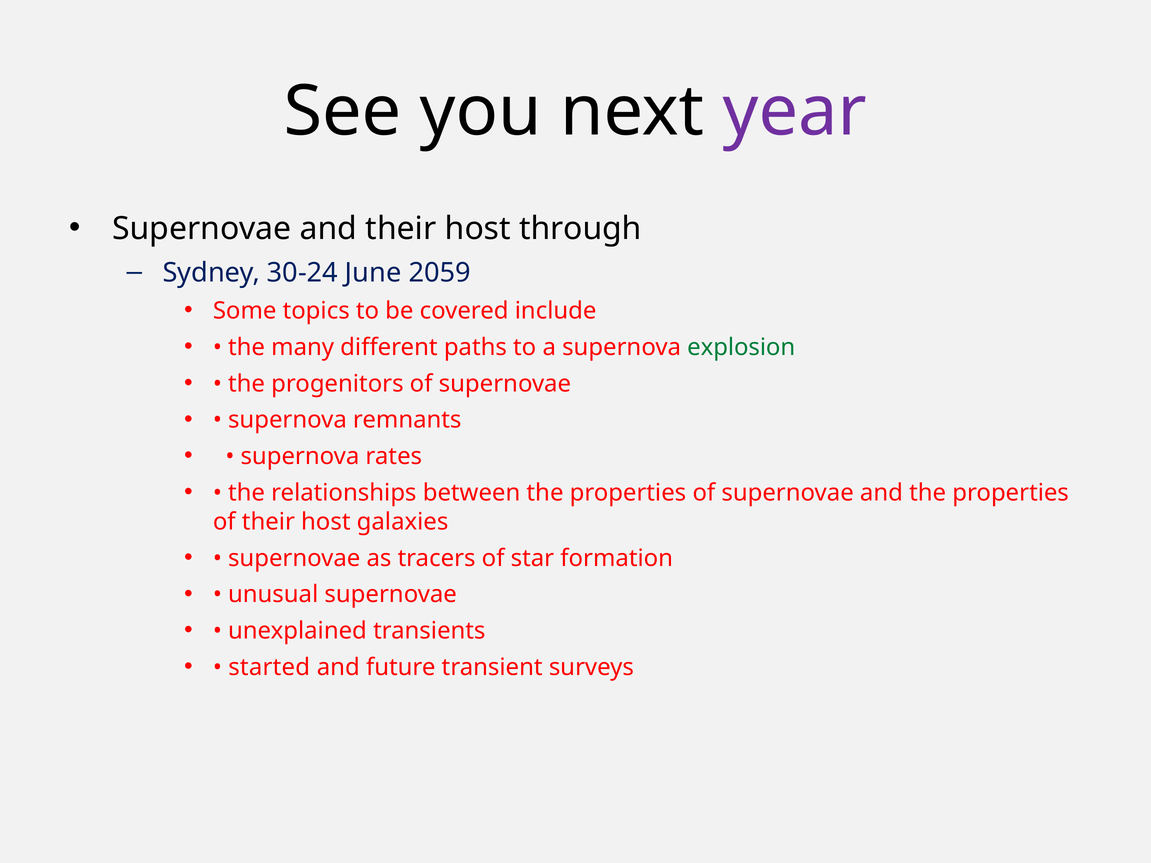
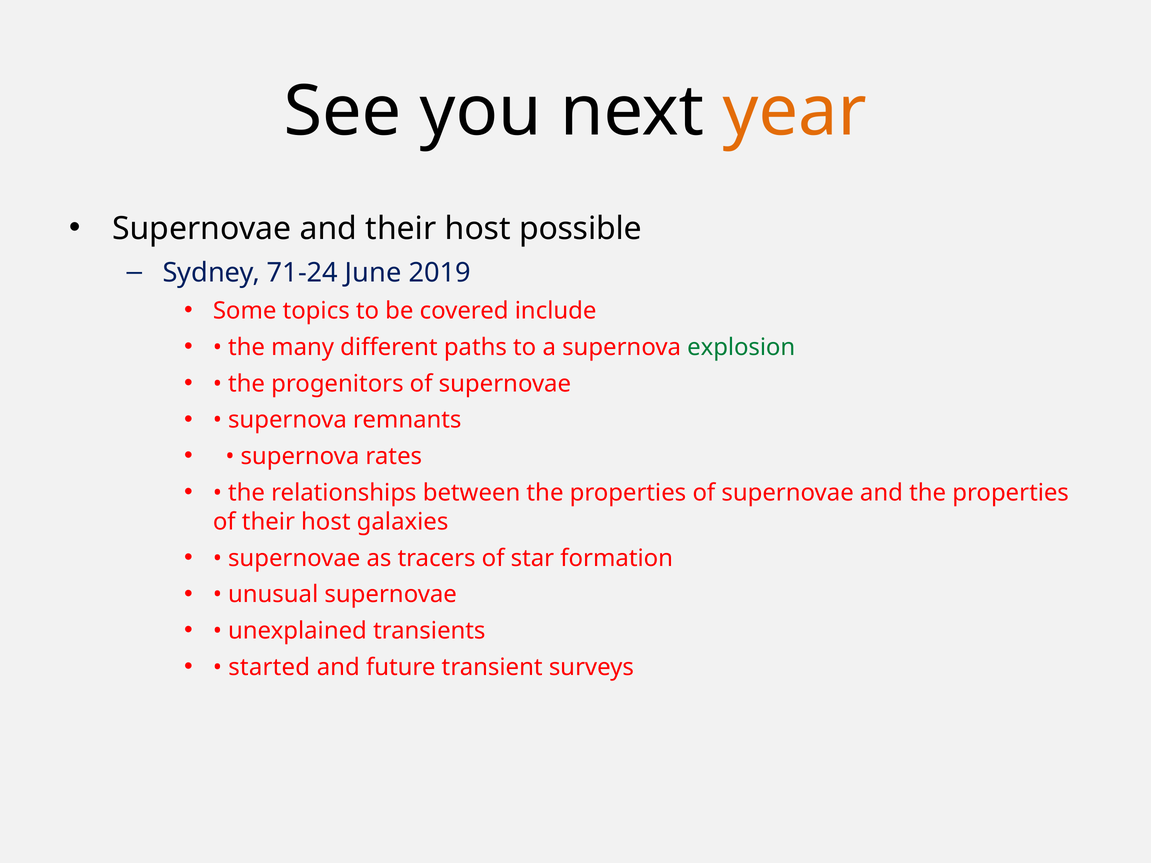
year colour: purple -> orange (795, 111)
through: through -> possible (580, 229)
30-24: 30-24 -> 71-24 (302, 273)
2059: 2059 -> 2019 (440, 273)
